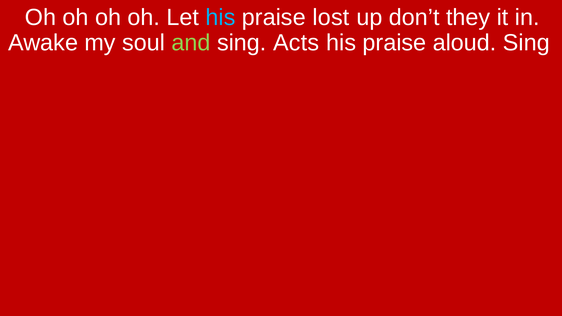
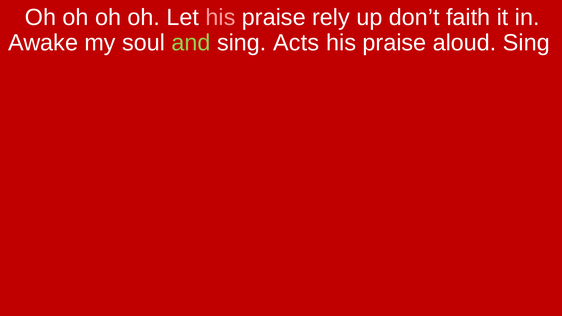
his colour: light blue -> pink (221, 17)
lost: lost -> rely (331, 17)
they: they -> faith (468, 17)
